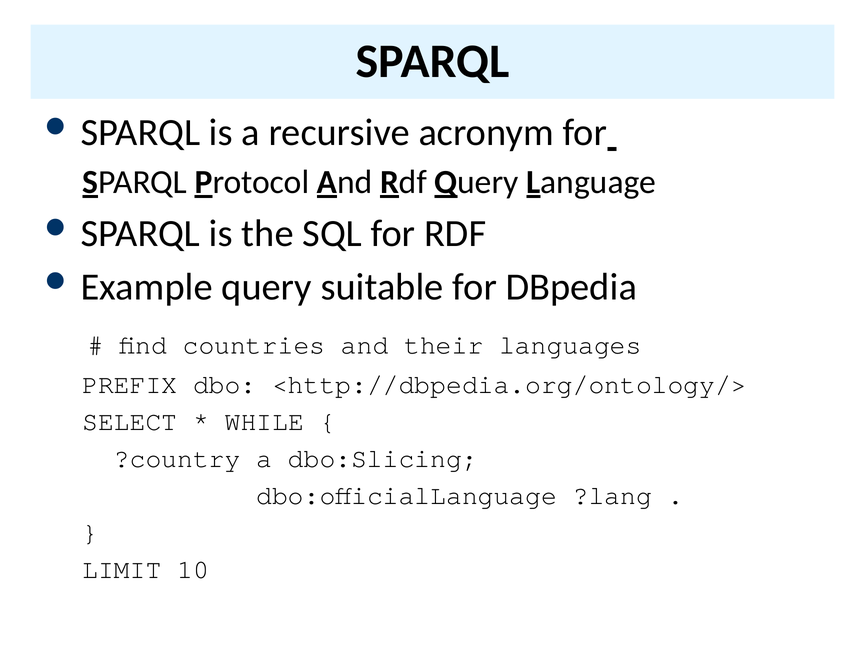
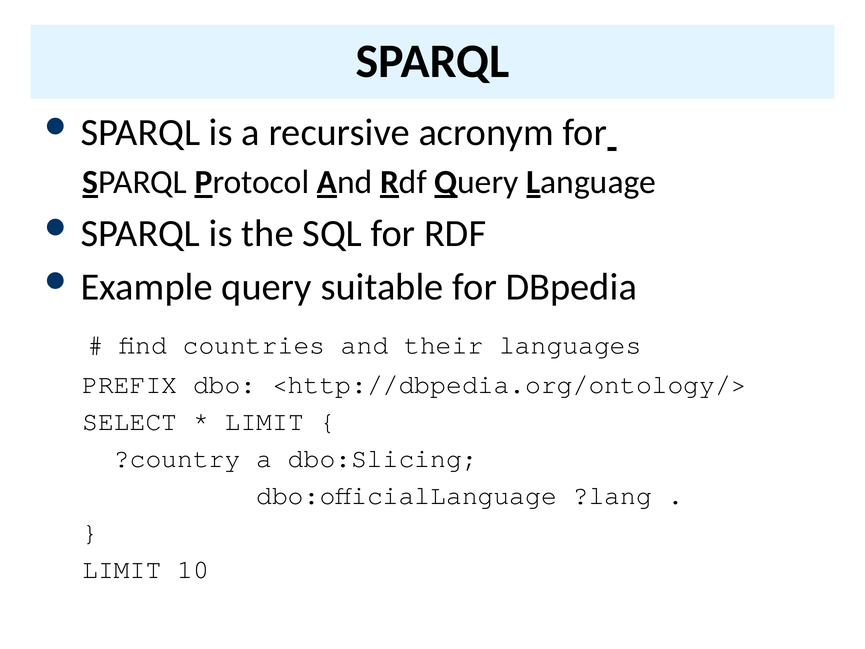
WHILE: WHILE -> LIMIT (264, 421)
